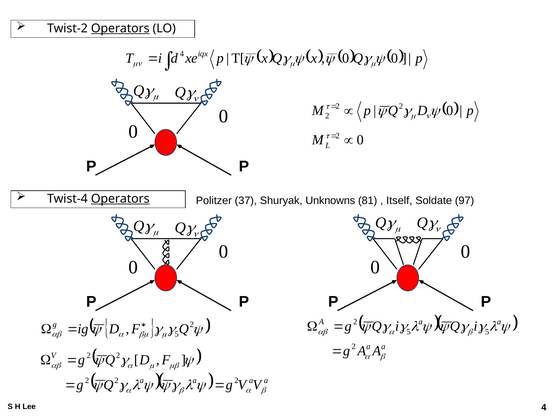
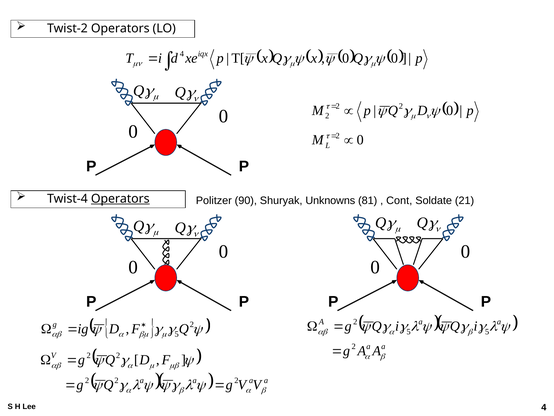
Operators underline: present -> none (120, 28)
37: 37 -> 90 (246, 200)
Itself: Itself -> Cont (399, 200)
97: 97 -> 21 (465, 200)
